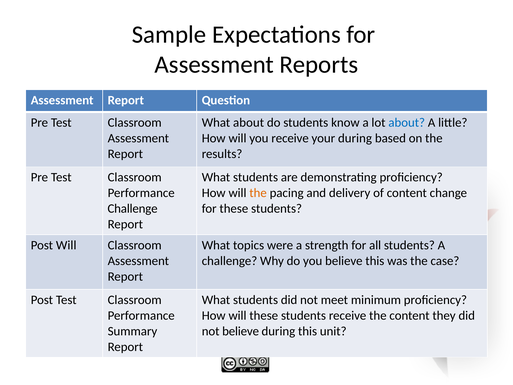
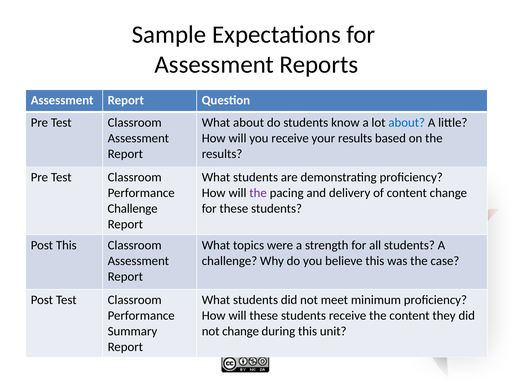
your during: during -> results (355, 138)
the colour: orange -> purple (258, 193)
Post Will: Will -> This (66, 245)
not believe: believe -> change (241, 331)
